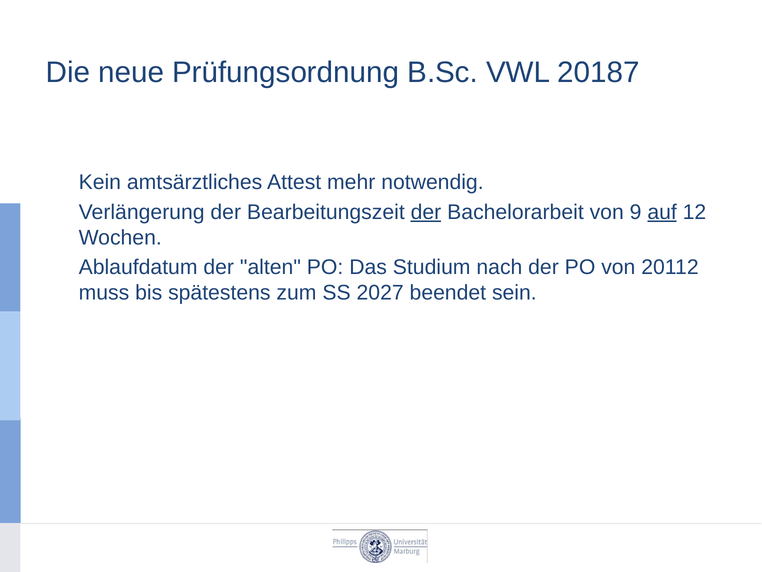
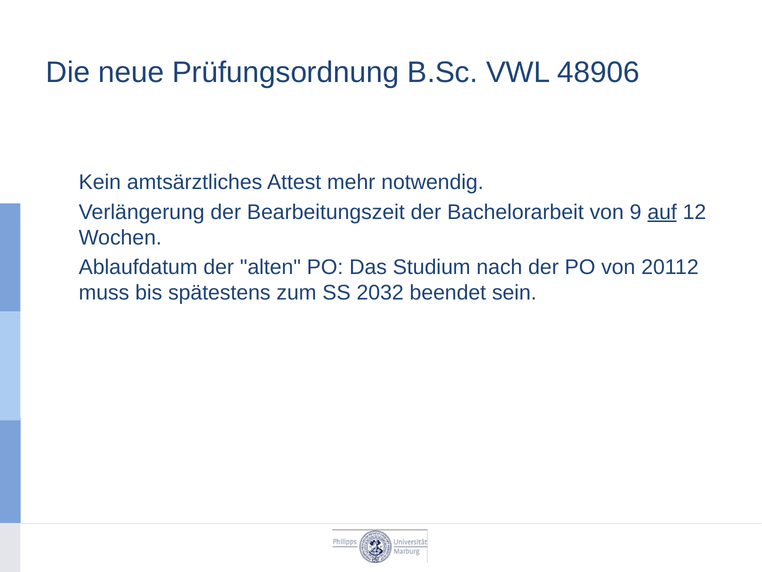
20187: 20187 -> 48906 (598, 73)
der underline: present -> none (426, 212)
2027: 2027 -> 2032 (380, 292)
